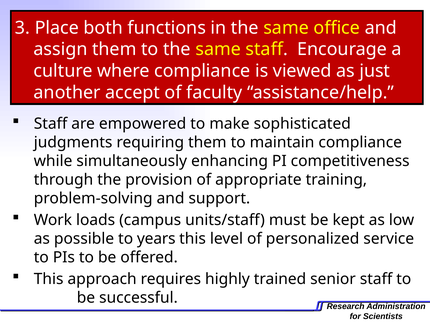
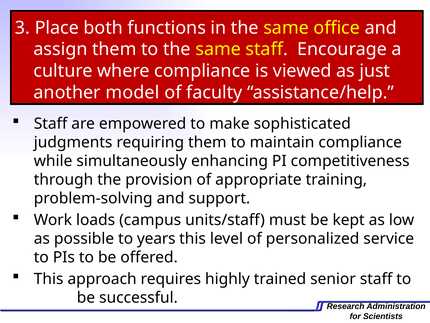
accept: accept -> model (133, 92)
